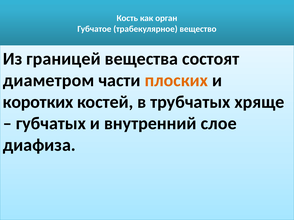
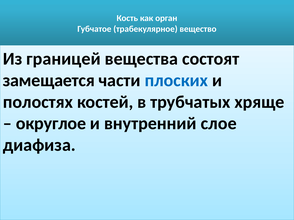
диаметром: диаметром -> замещается (49, 81)
плоских colour: orange -> blue (176, 81)
коротких: коротких -> полостях (38, 102)
губчатых: губчатых -> округлое (51, 124)
